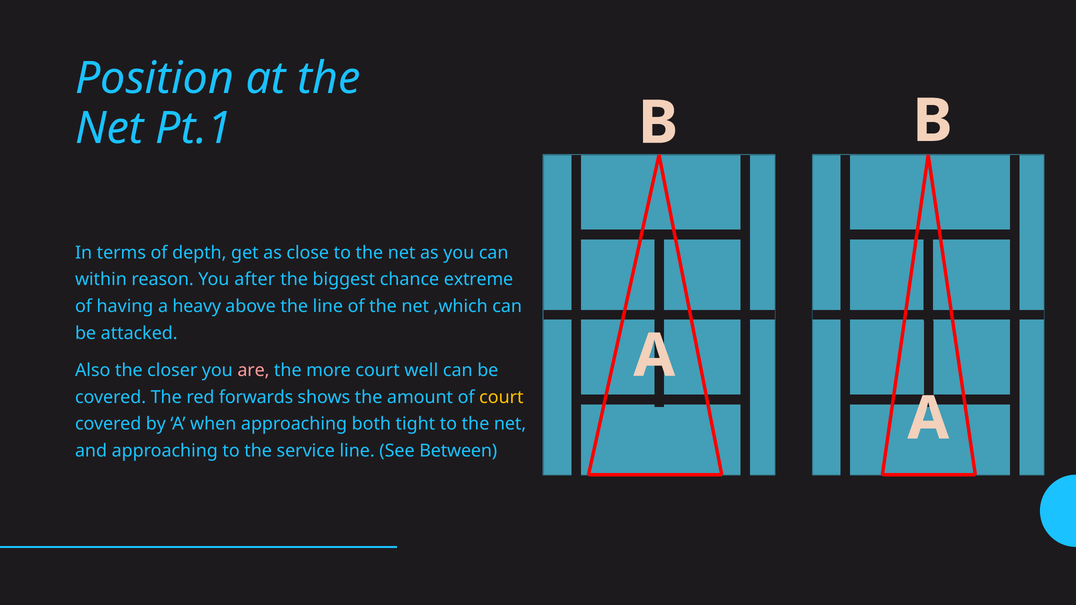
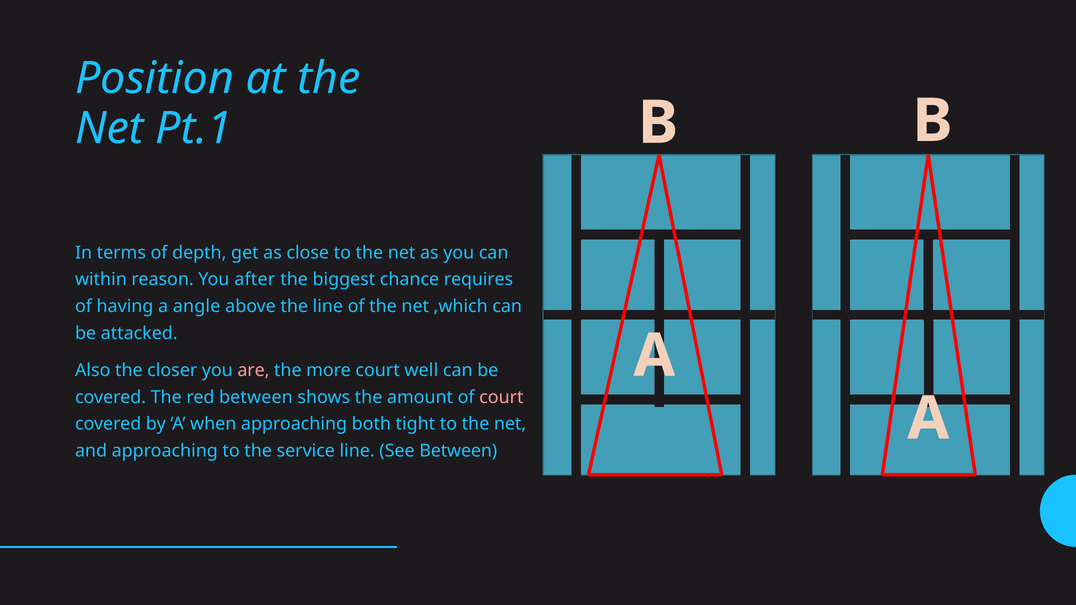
extreme: extreme -> requires (478, 280)
heavy: heavy -> angle (197, 307)
red forwards: forwards -> between (256, 397)
court colour: yellow -> pink (501, 397)
